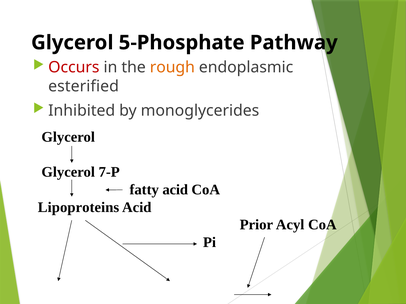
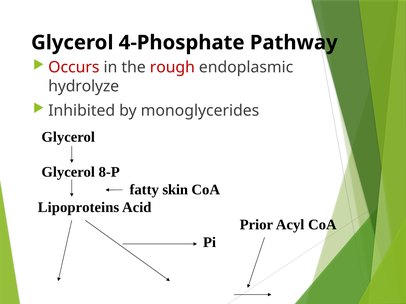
5-Phosphate: 5-Phosphate -> 4-Phosphate (182, 43)
rough colour: orange -> red (172, 67)
esterified: esterified -> hydrolyze (84, 86)
7-P: 7-P -> 8-P (109, 172)
fatty acid: acid -> skin (175, 190)
